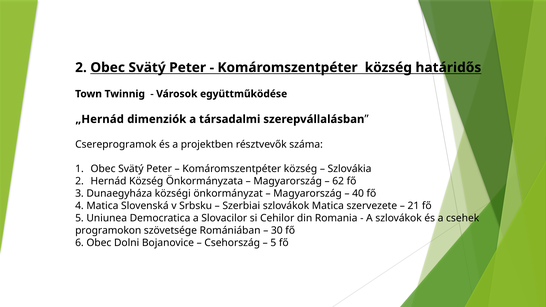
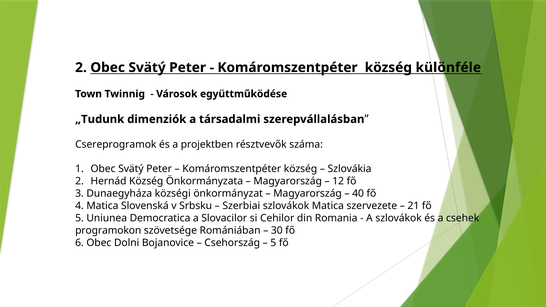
határidős: határidős -> különféle (448, 68)
„Hernád: „Hernád -> „Tudunk (100, 119)
62: 62 -> 12 (338, 181)
